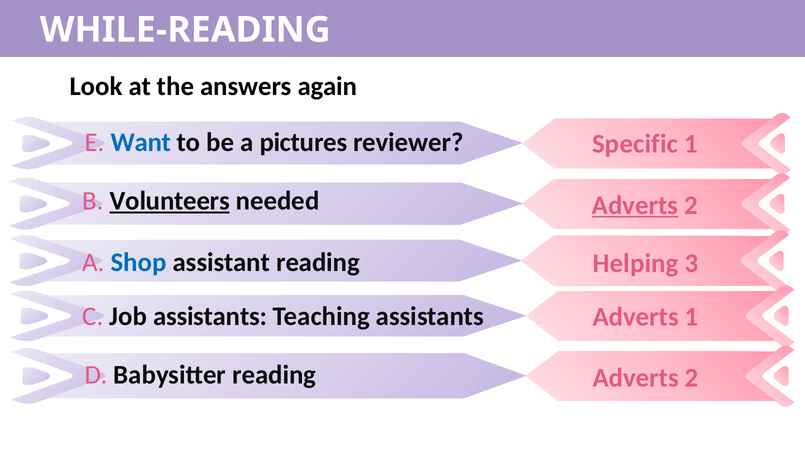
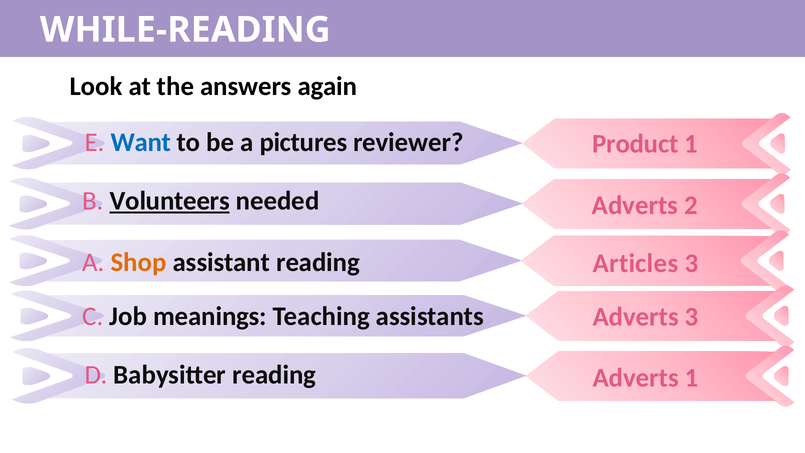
Specific: Specific -> Product (635, 144)
Adverts underline: present -> none (635, 205)
Shop colour: blue -> orange (139, 262)
Helping: Helping -> Articles (636, 263)
Job assistants: assistants -> meanings (210, 316)
Adverts 1: 1 -> 3 (692, 317)
2: 2 -> 1 (692, 378)
